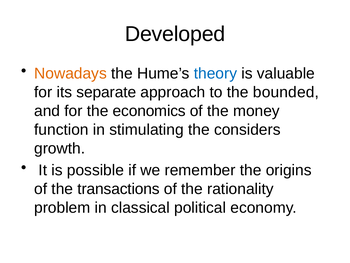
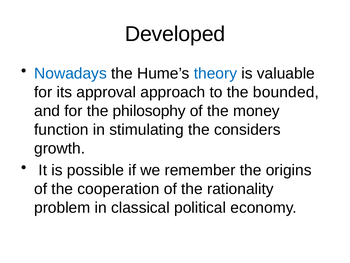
Nowadays colour: orange -> blue (70, 73)
separate: separate -> approval (106, 92)
economics: economics -> philosophy (149, 111)
transactions: transactions -> cooperation (118, 189)
